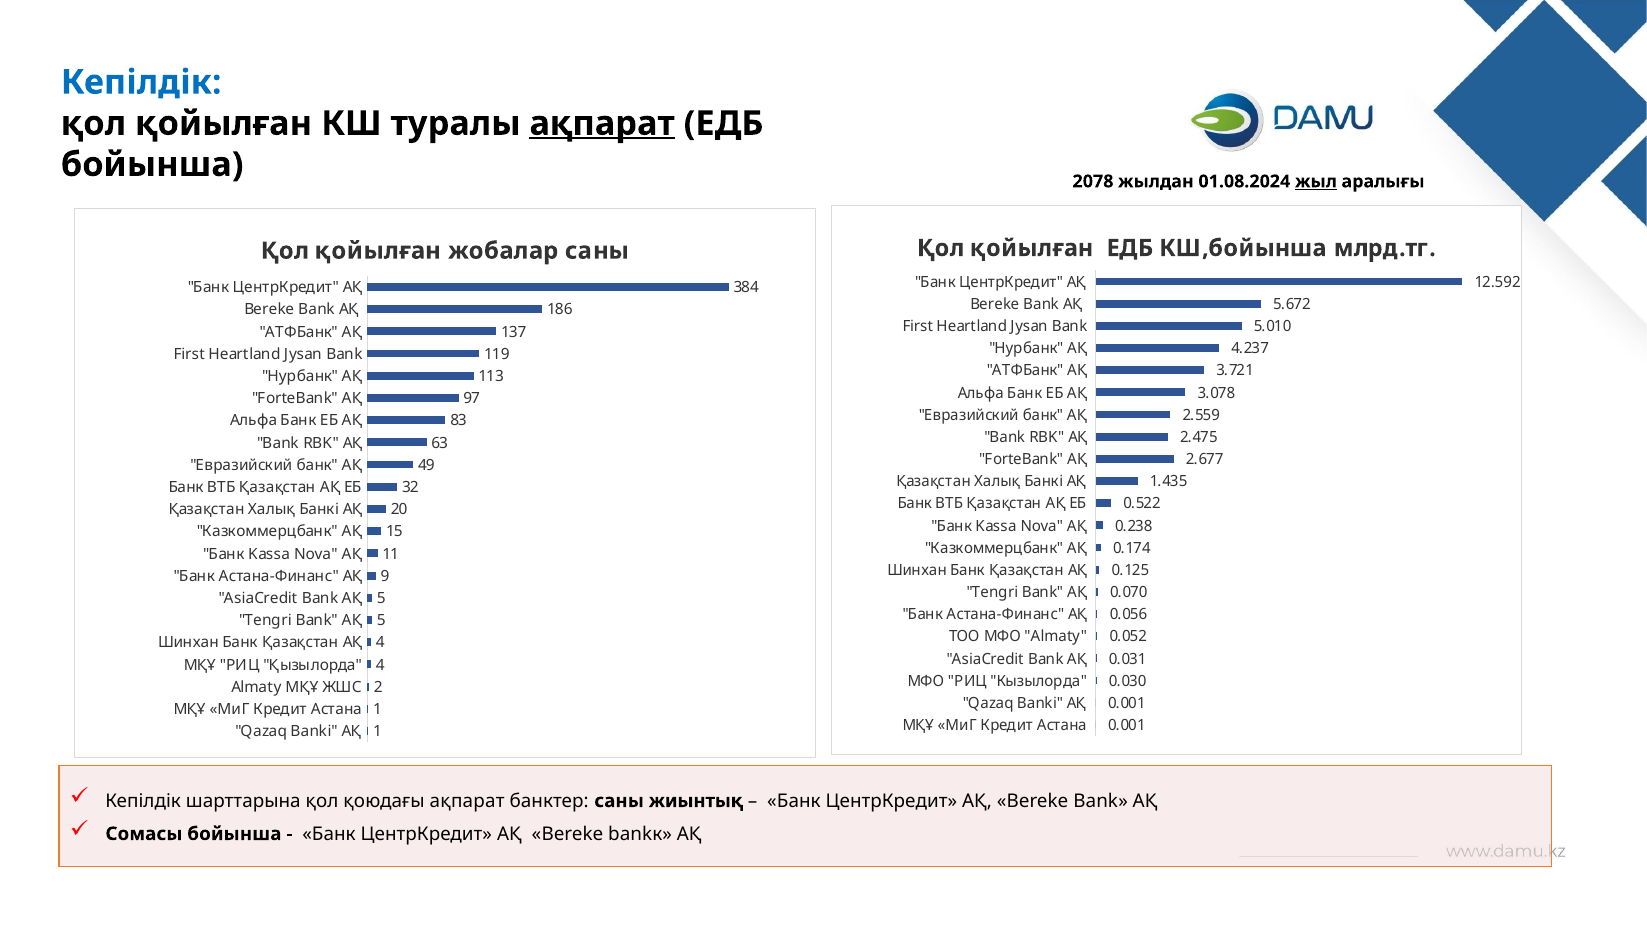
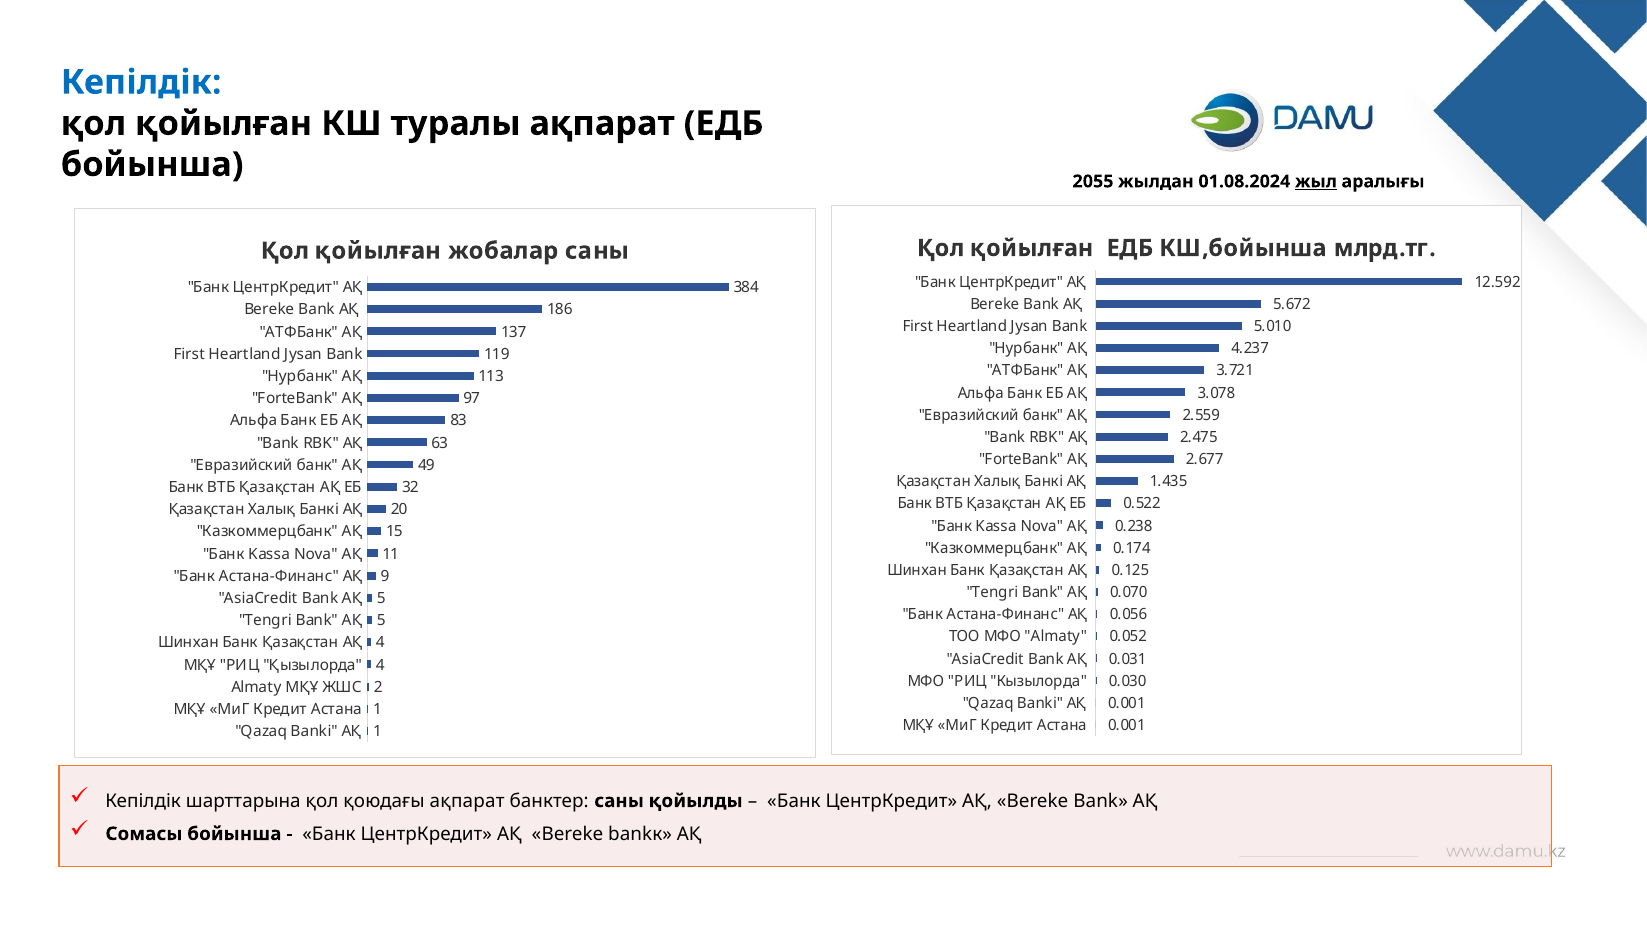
ақпарат underline: present -> none (602, 124)
2078: 2078 -> 2055 (1093, 182)
жиынтық: жиынтық -> қойылды (696, 801)
